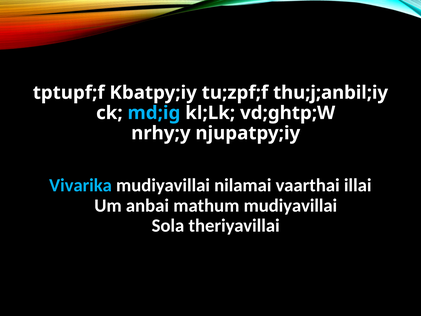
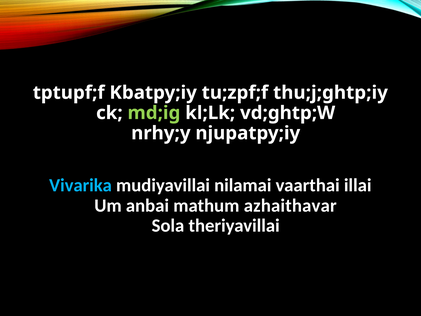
thu;j;anbil;iy: thu;j;anbil;iy -> thu;j;ghtp;iy (330, 93)
md;ig colour: light blue -> light green (154, 113)
mathum mudiyavillai: mudiyavillai -> azhaithavar (290, 205)
